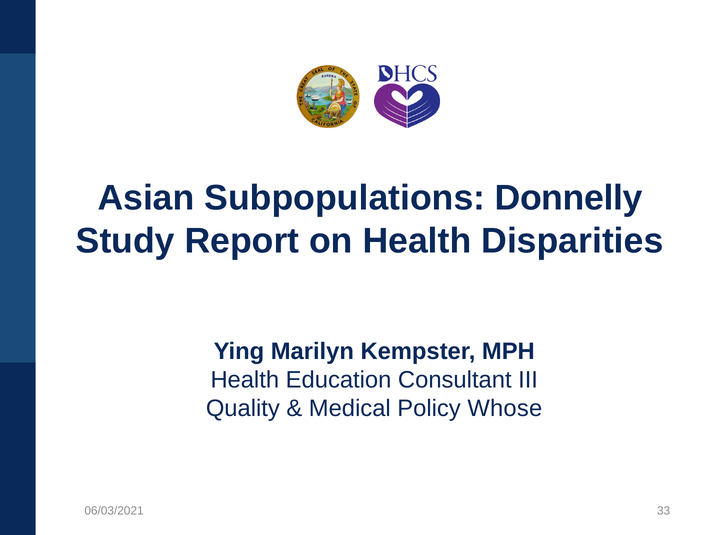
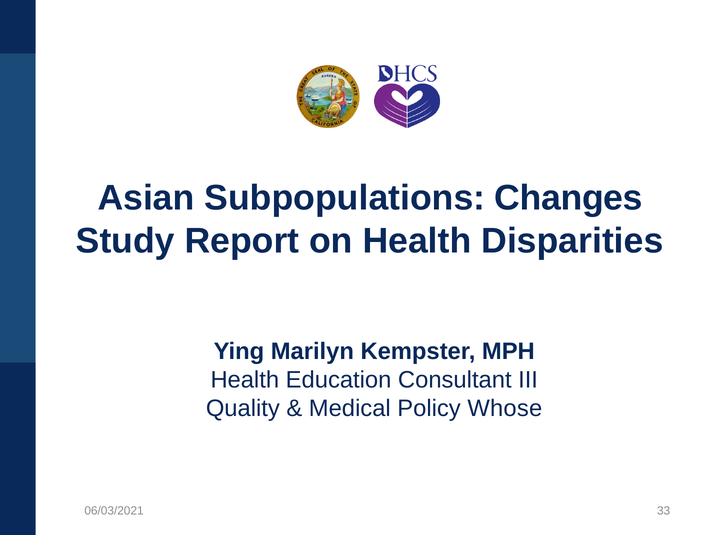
Donnelly: Donnelly -> Changes (569, 198)
